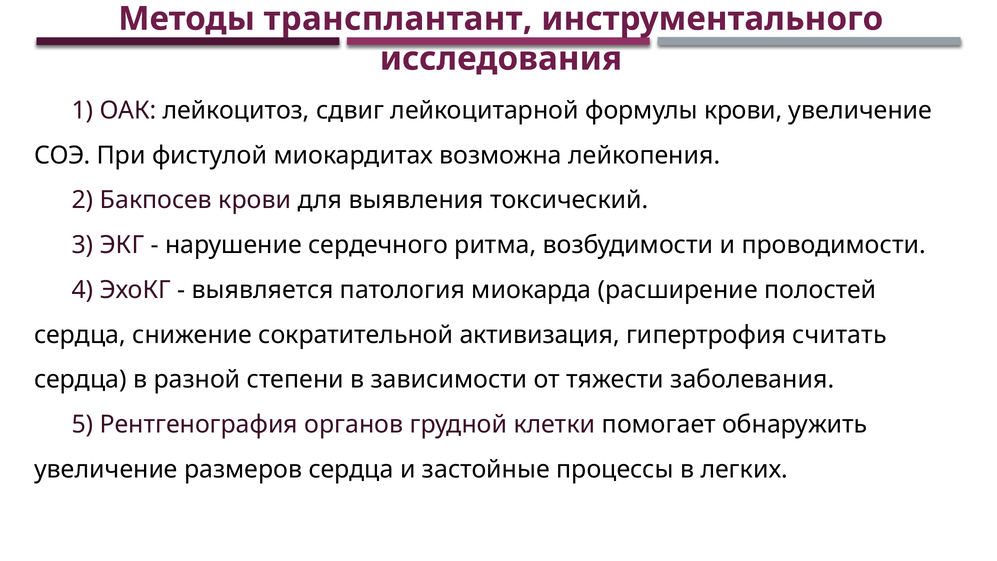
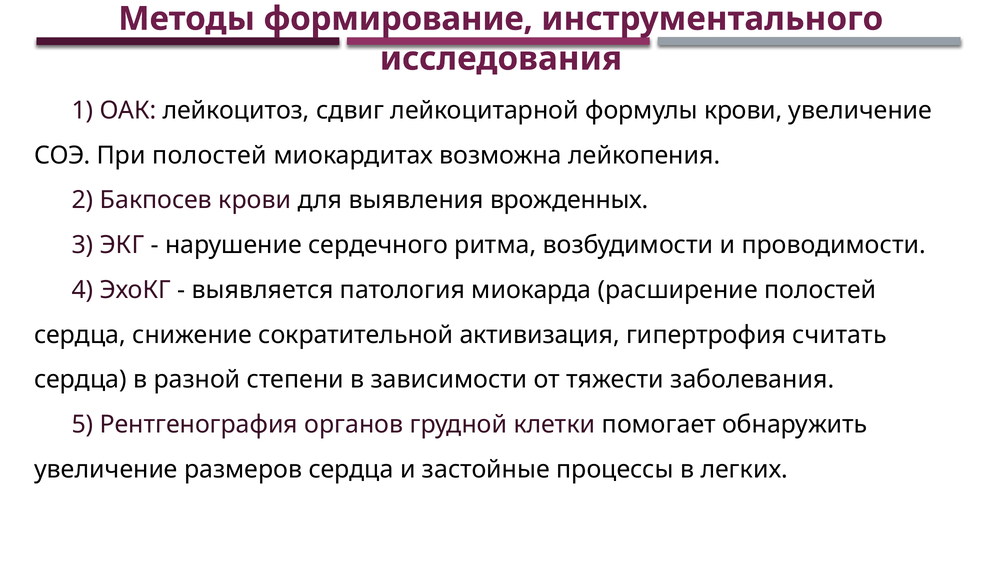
трансплантант: трансплантант -> формирование (398, 19)
При фистулой: фистулой -> полостей (209, 155)
токсический: токсический -> врожденных (569, 200)
